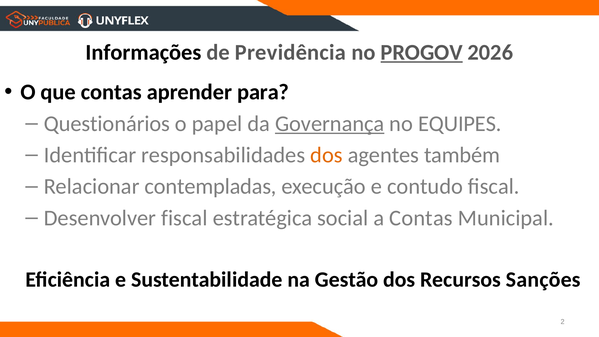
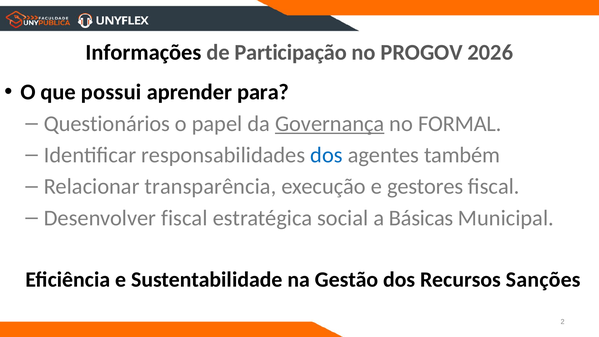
Previdência: Previdência -> Participação (291, 52)
PROGOV underline: present -> none (422, 52)
que contas: contas -> possui (111, 92)
EQUIPES: EQUIPES -> FORMAL (460, 124)
dos colour: orange -> blue (327, 155)
contempladas: contempladas -> transparência (210, 186)
contudo: contudo -> gestores (425, 186)
a Contas: Contas -> Básicas (421, 218)
